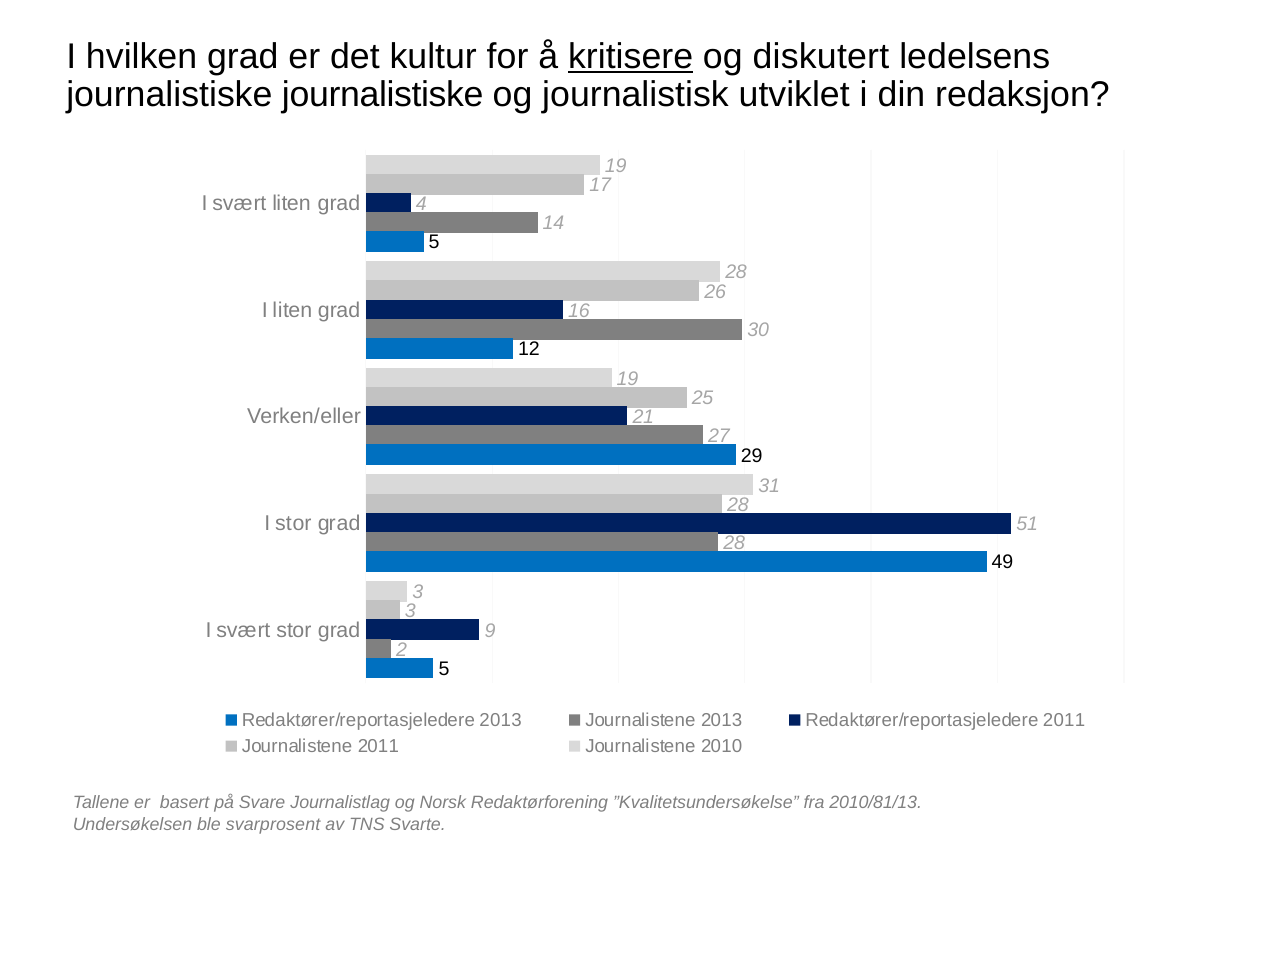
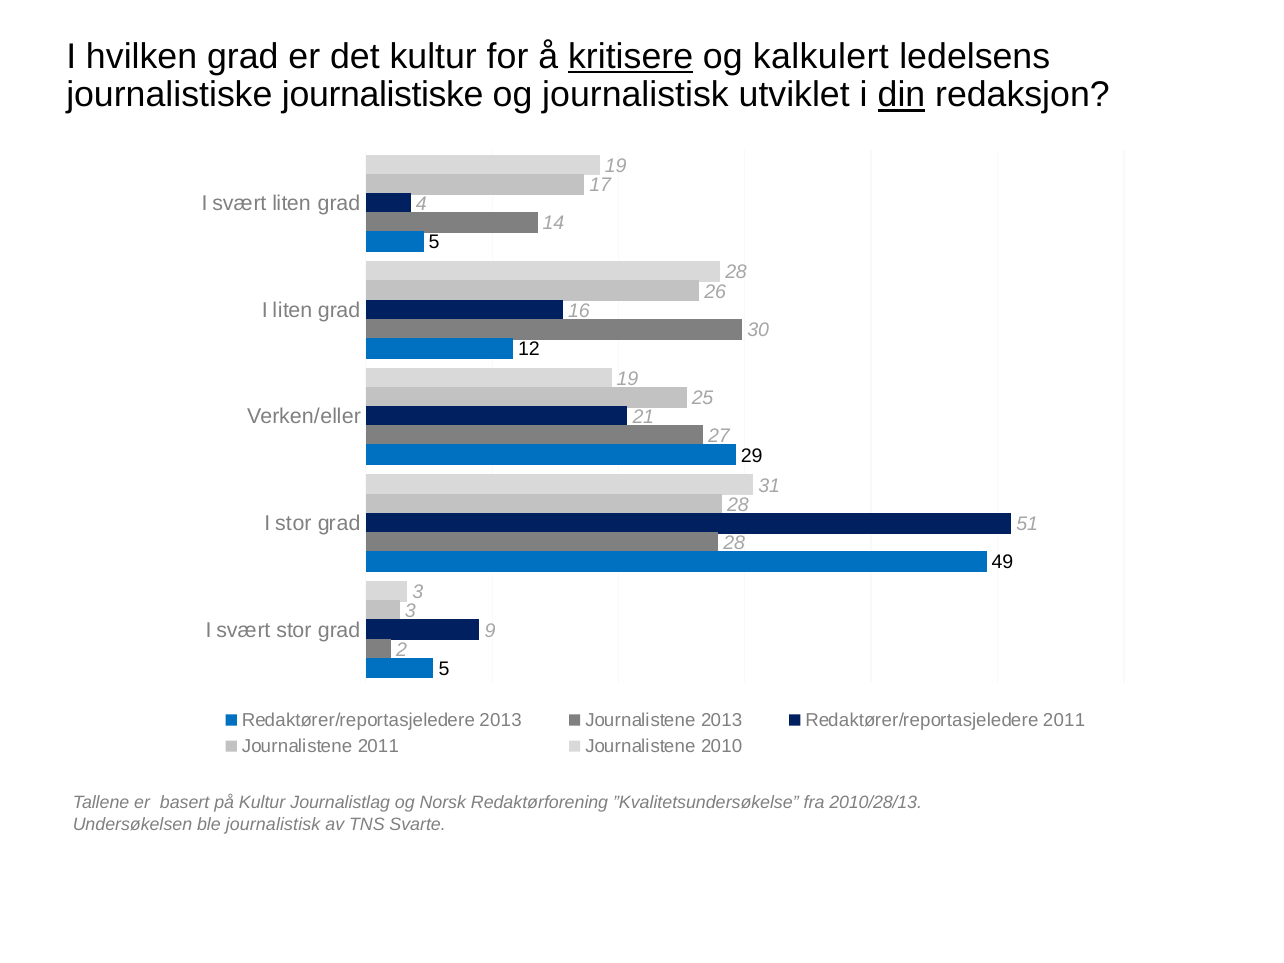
diskutert: diskutert -> kalkulert (821, 57)
din underline: none -> present (901, 95)
på Svare: Svare -> Kultur (262, 803)
2010/81/13: 2010/81/13 -> 2010/28/13 (876, 803)
ble svarprosent: svarprosent -> journalistisk (273, 825)
